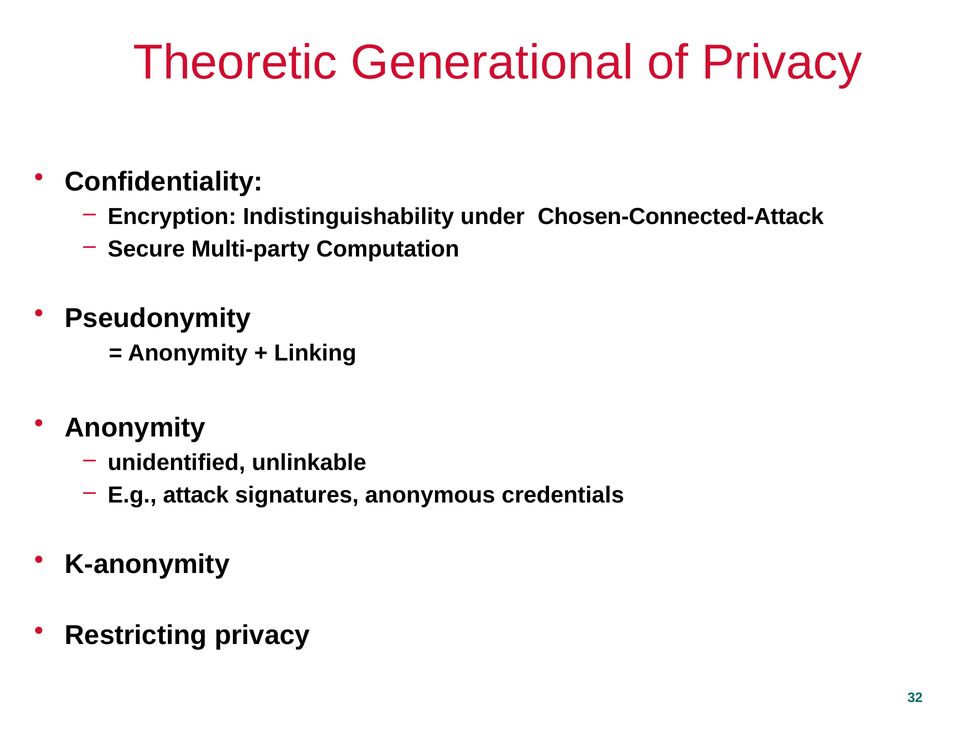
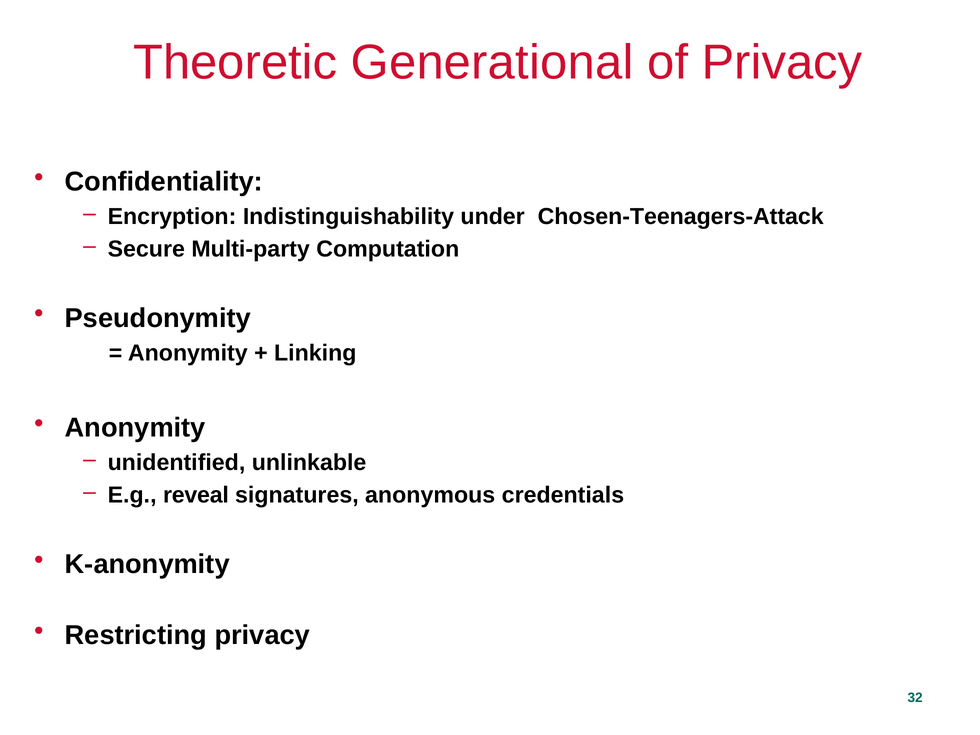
Chosen-Connected-Attack: Chosen-Connected-Attack -> Chosen-Teenagers-Attack (681, 217)
attack: attack -> reveal (196, 495)
